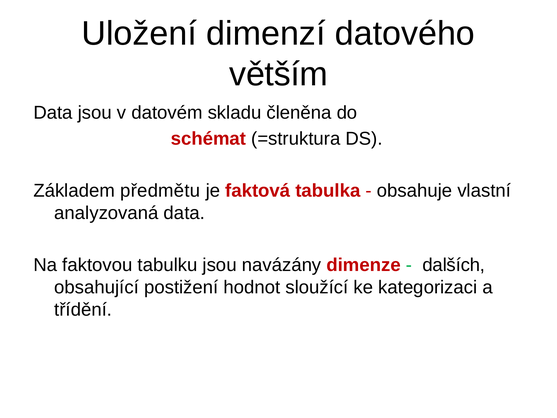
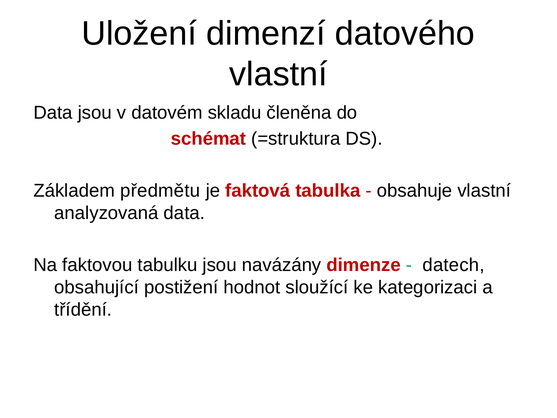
větším: větším -> vlastní (278, 74)
dalších: dalších -> datech (454, 265)
